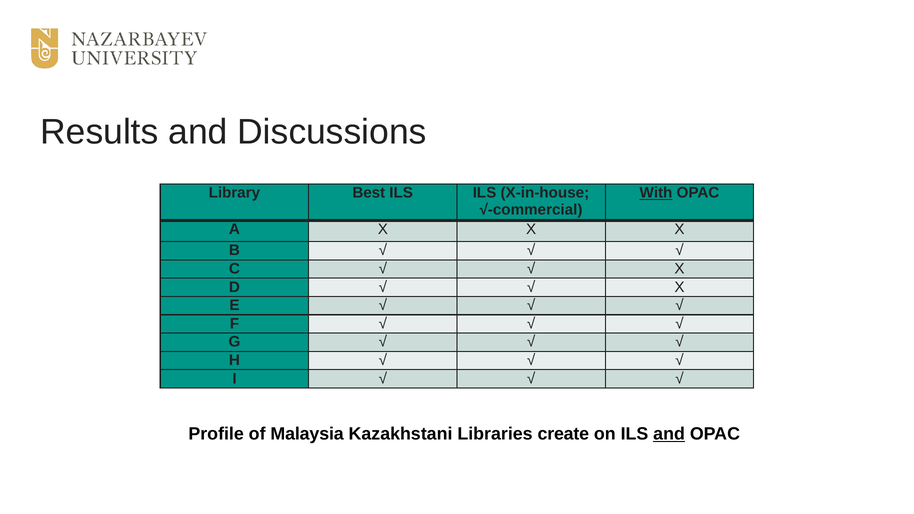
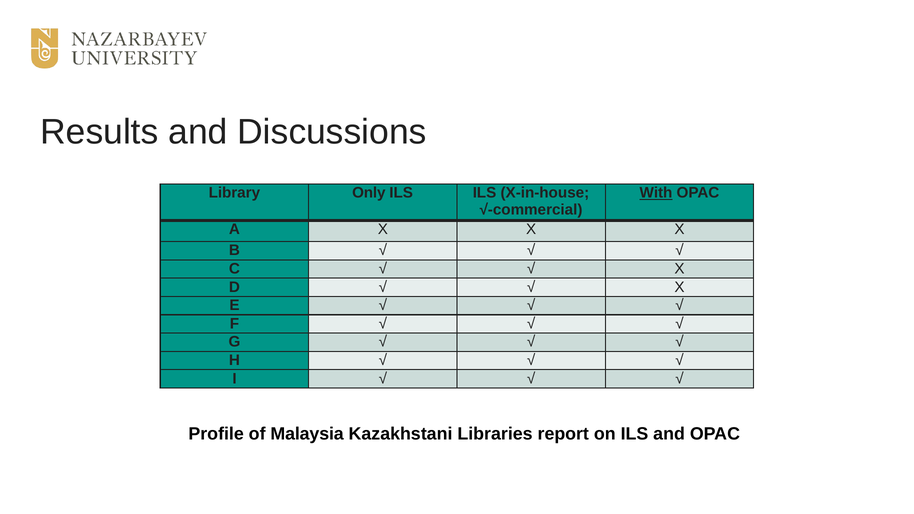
Best: Best -> Only (369, 193)
create: create -> report (563, 434)
and underline: present -> none (669, 434)
